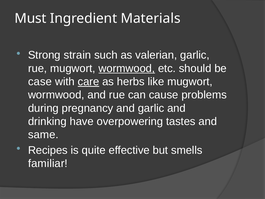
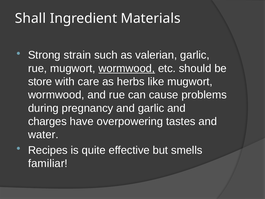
Must: Must -> Shall (30, 18)
case: case -> store (40, 82)
care underline: present -> none (88, 82)
drinking: drinking -> charges (47, 121)
same: same -> water (43, 135)
